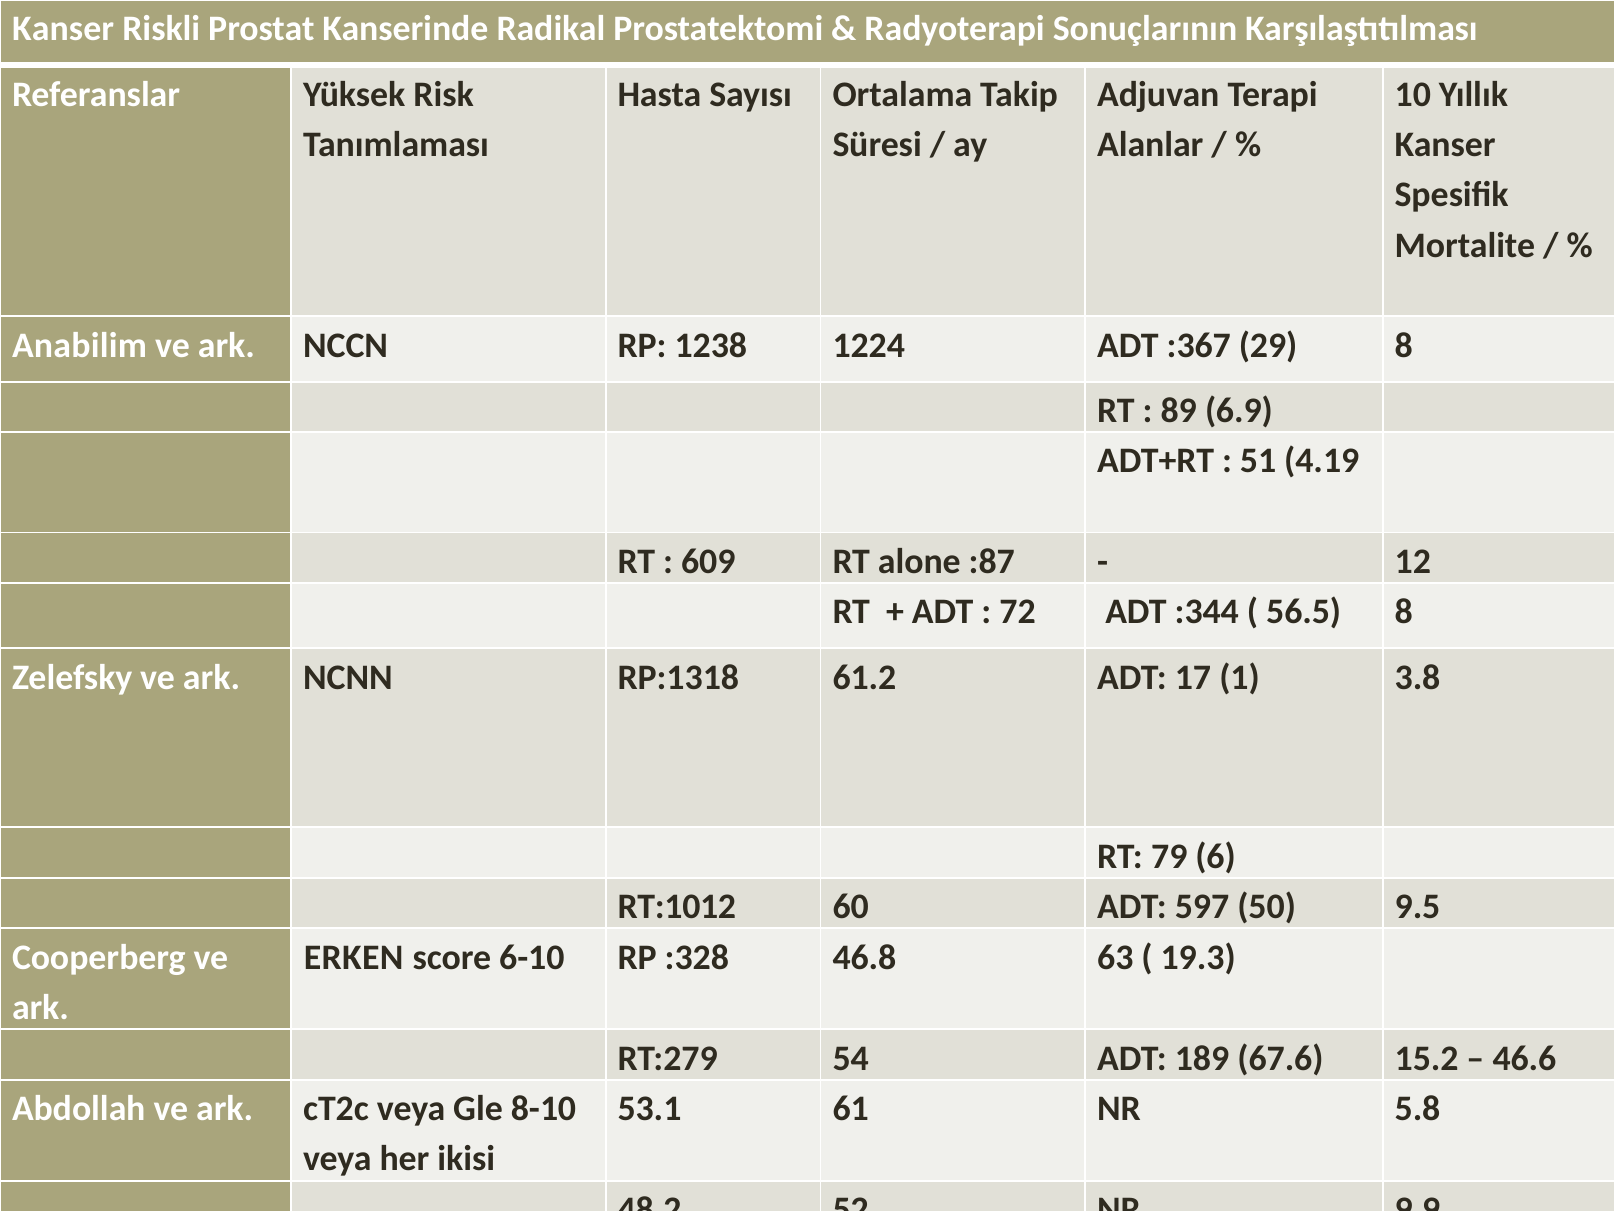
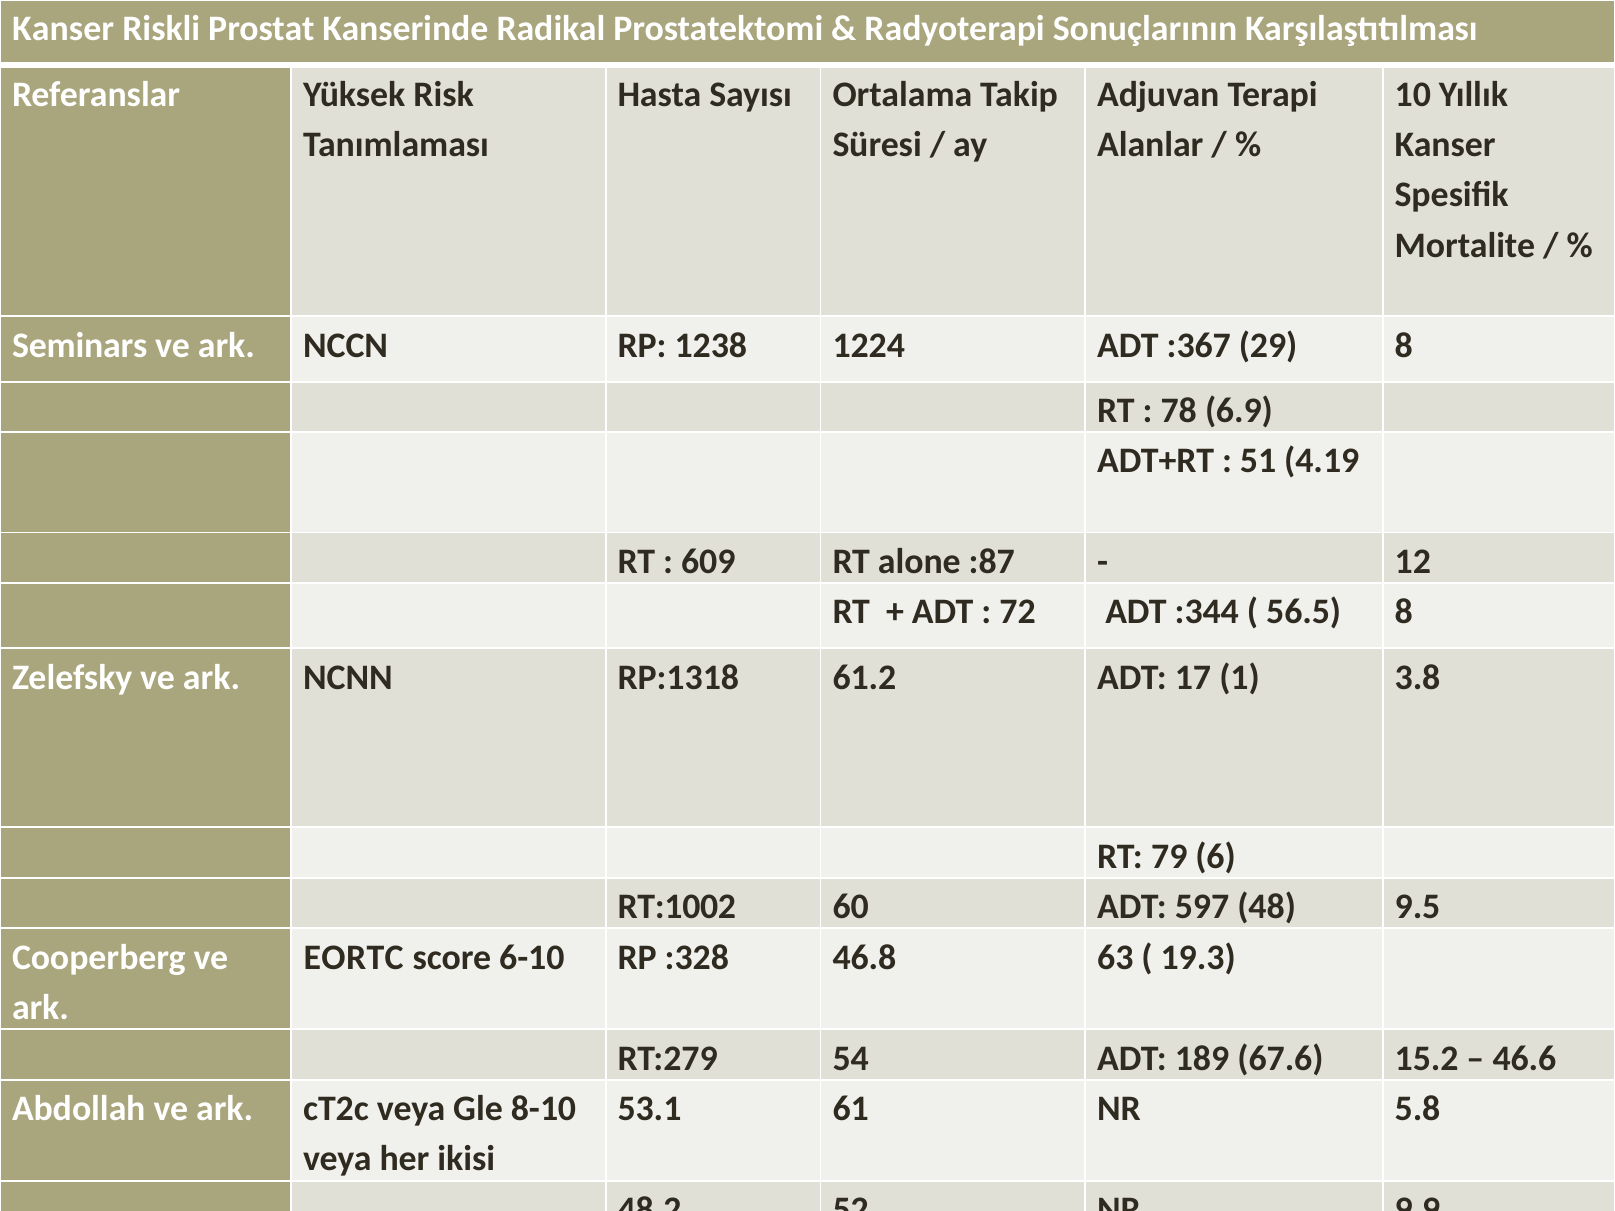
Anabilim: Anabilim -> Seminars (80, 345)
89: 89 -> 78 (1179, 411)
RT:1012: RT:1012 -> RT:1002 (677, 907)
50: 50 -> 48 (1267, 907)
ERKEN: ERKEN -> EORTC (354, 957)
